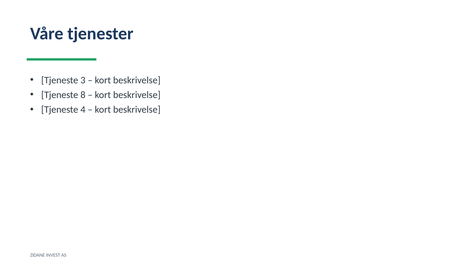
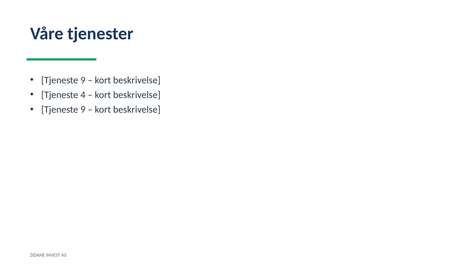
3: 3 -> 9 (83, 80)
8: 8 -> 4 (83, 95)
4: 4 -> 9 (83, 110)
